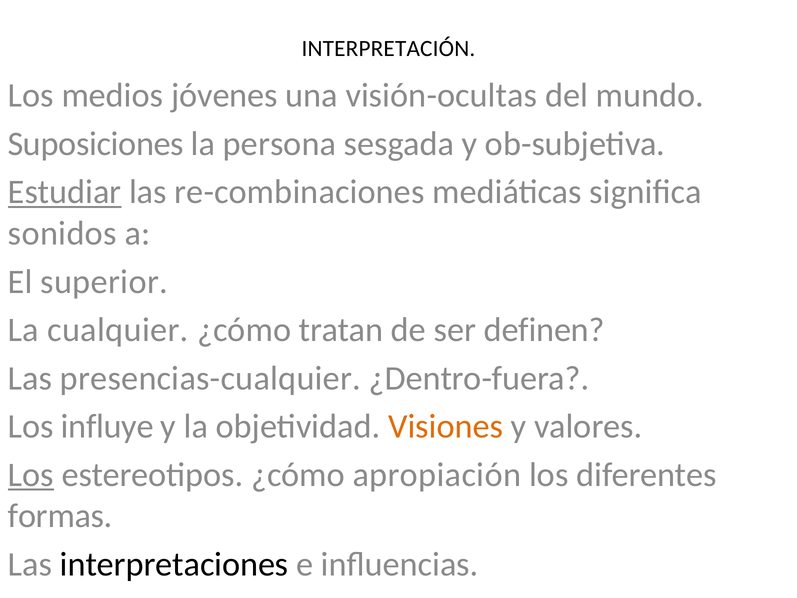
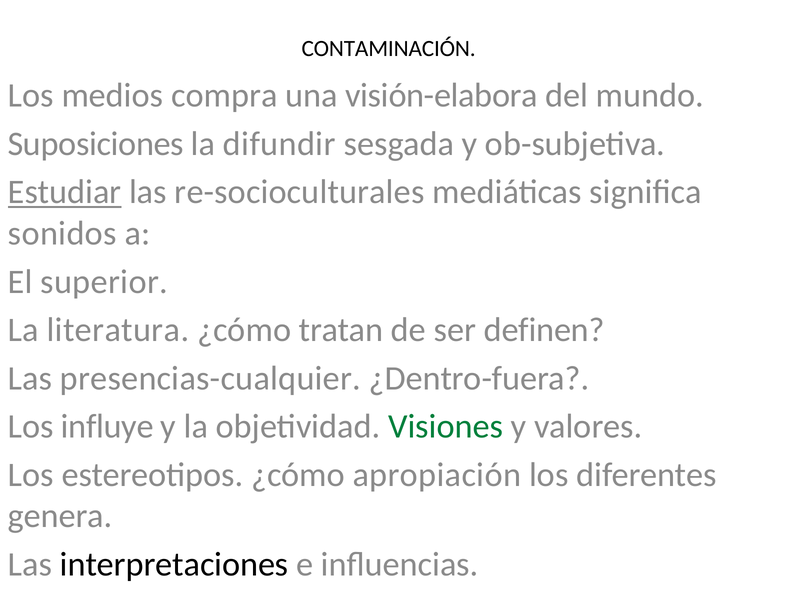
INTERPRETACIÓN: INTERPRETACIÓN -> CONTAMINACIÓN (389, 48)
jóvenes: jóvenes -> compra (224, 95)
visión-ocultas: visión-ocultas -> visión-elabora (442, 95)
persona: persona -> difundir (279, 144)
re-combinaciones: re-combinaciones -> re-socioculturales (299, 192)
cualquier: cualquier -> literatura (118, 330)
Visiones colour: orange -> green (446, 426)
Los underline: present -> none (31, 475)
formas: formas -> genera (60, 516)
